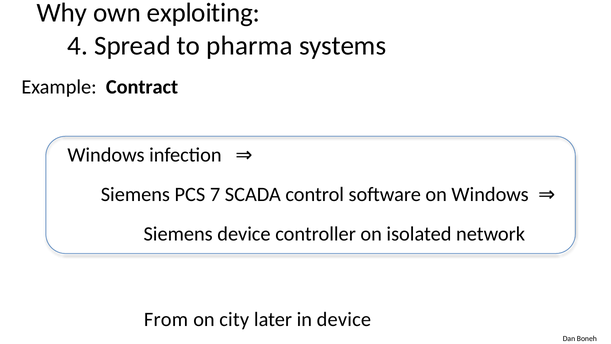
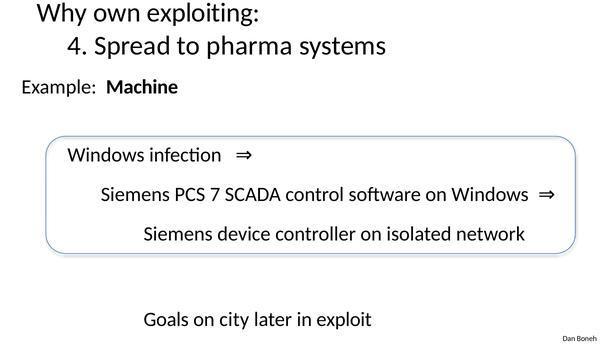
Contract: Contract -> Machine (142, 87)
From: From -> Goals (166, 319)
in device: device -> exploit (344, 319)
